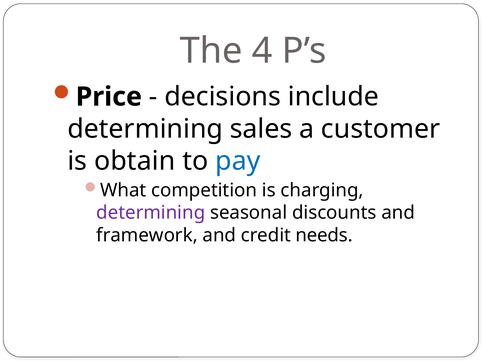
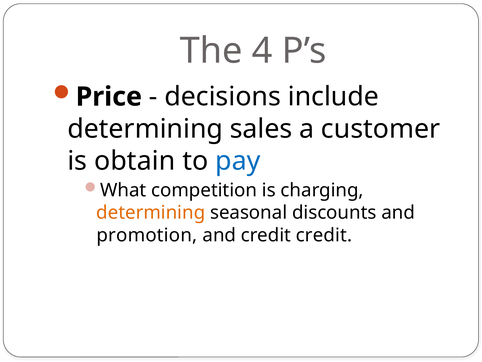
determining colour: purple -> orange (151, 212)
framework: framework -> promotion (147, 235)
credit needs: needs -> credit (324, 235)
